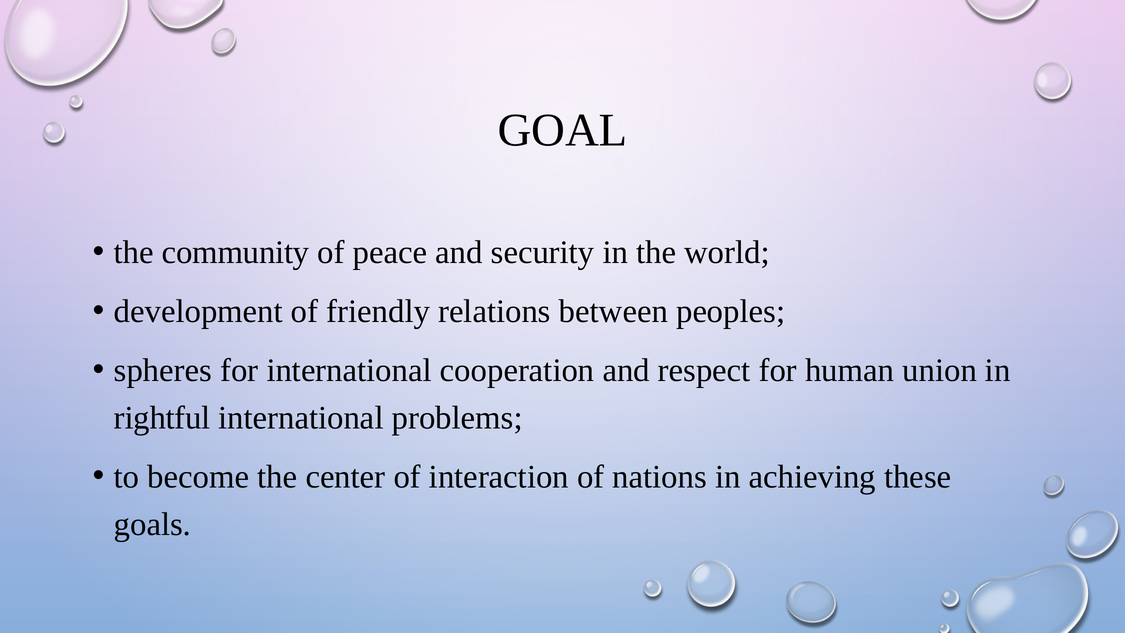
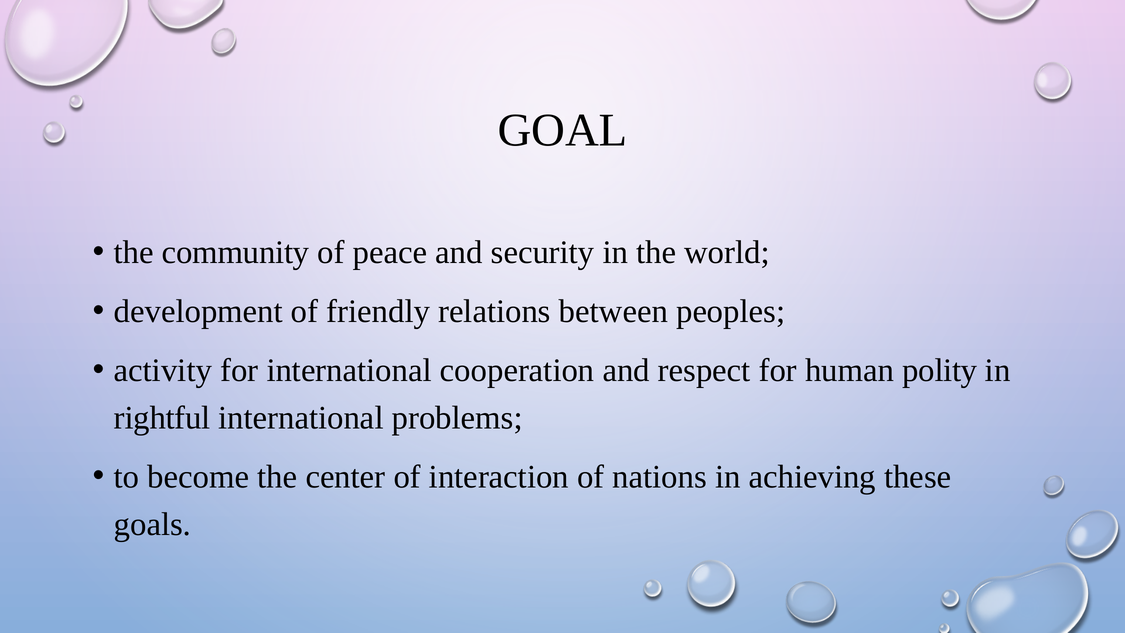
spheres: spheres -> activity (163, 370)
union: union -> polity (940, 370)
